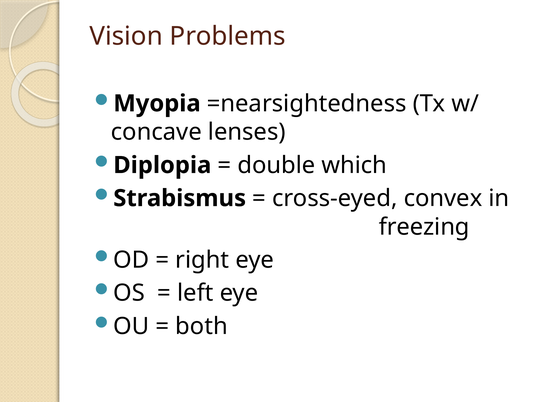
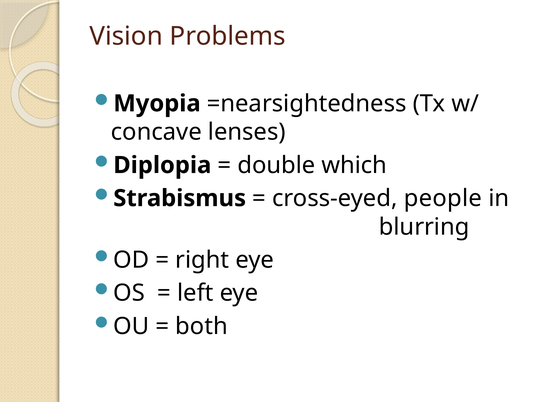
convex: convex -> people (443, 198)
freezing: freezing -> blurring (424, 227)
